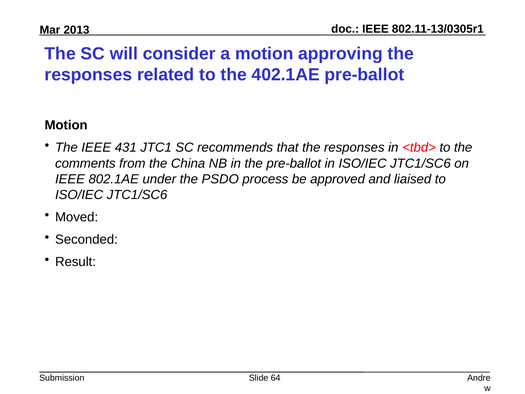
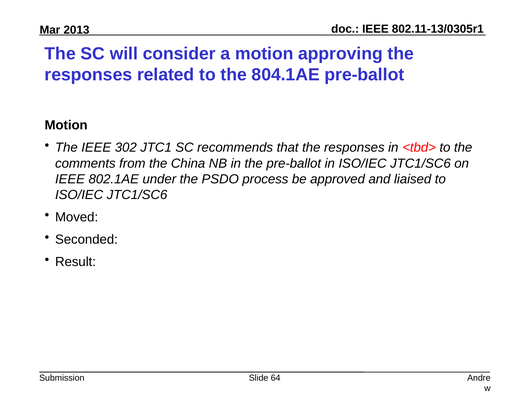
402.1AE: 402.1AE -> 804.1AE (286, 75)
431: 431 -> 302 (126, 148)
